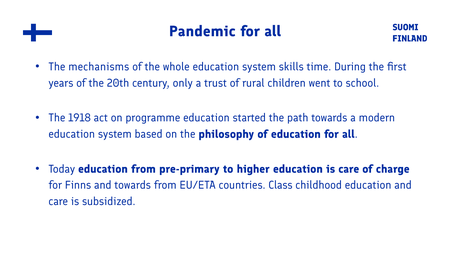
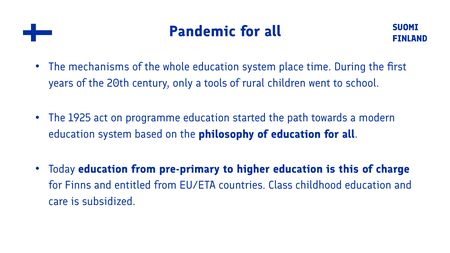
skills: skills -> place (291, 67)
trust: trust -> tools (216, 83)
1918: 1918 -> 1925 (80, 118)
is care: care -> this (349, 169)
and towards: towards -> entitled (133, 185)
